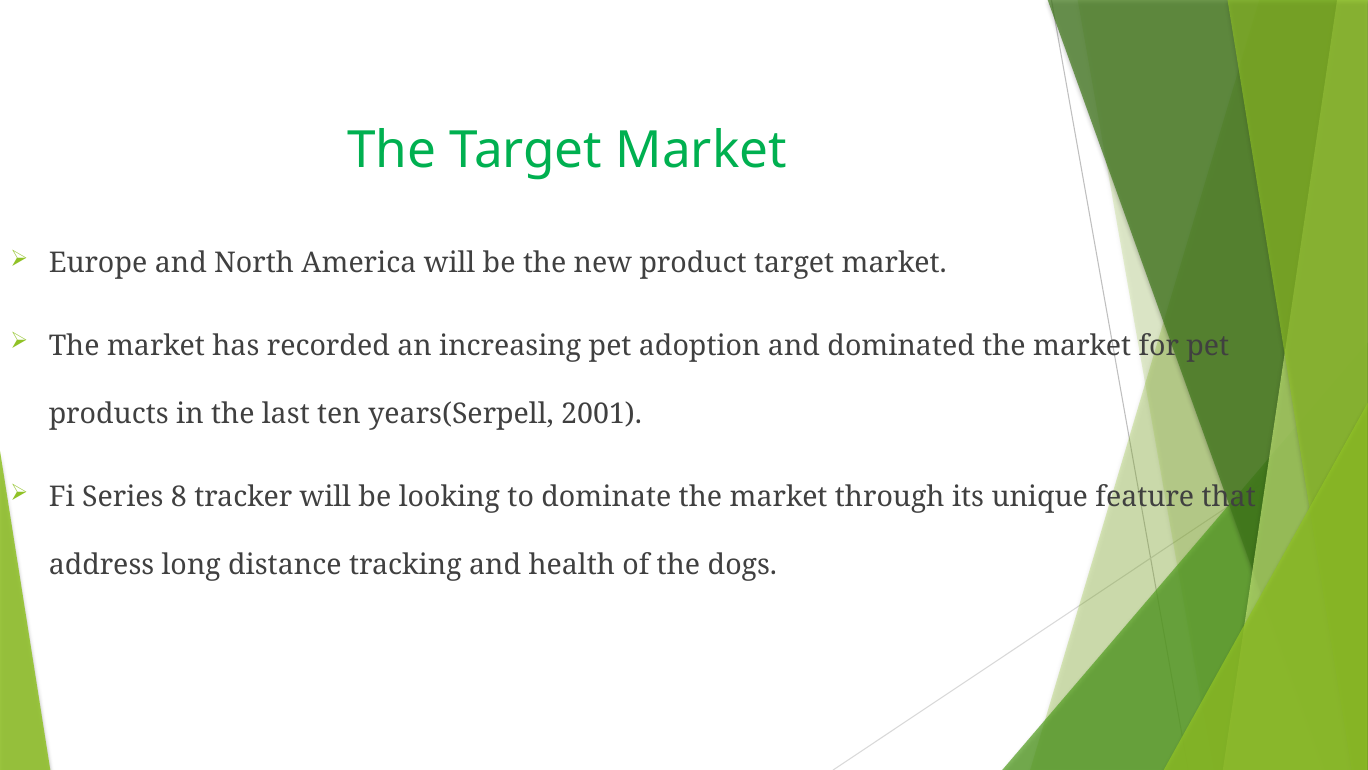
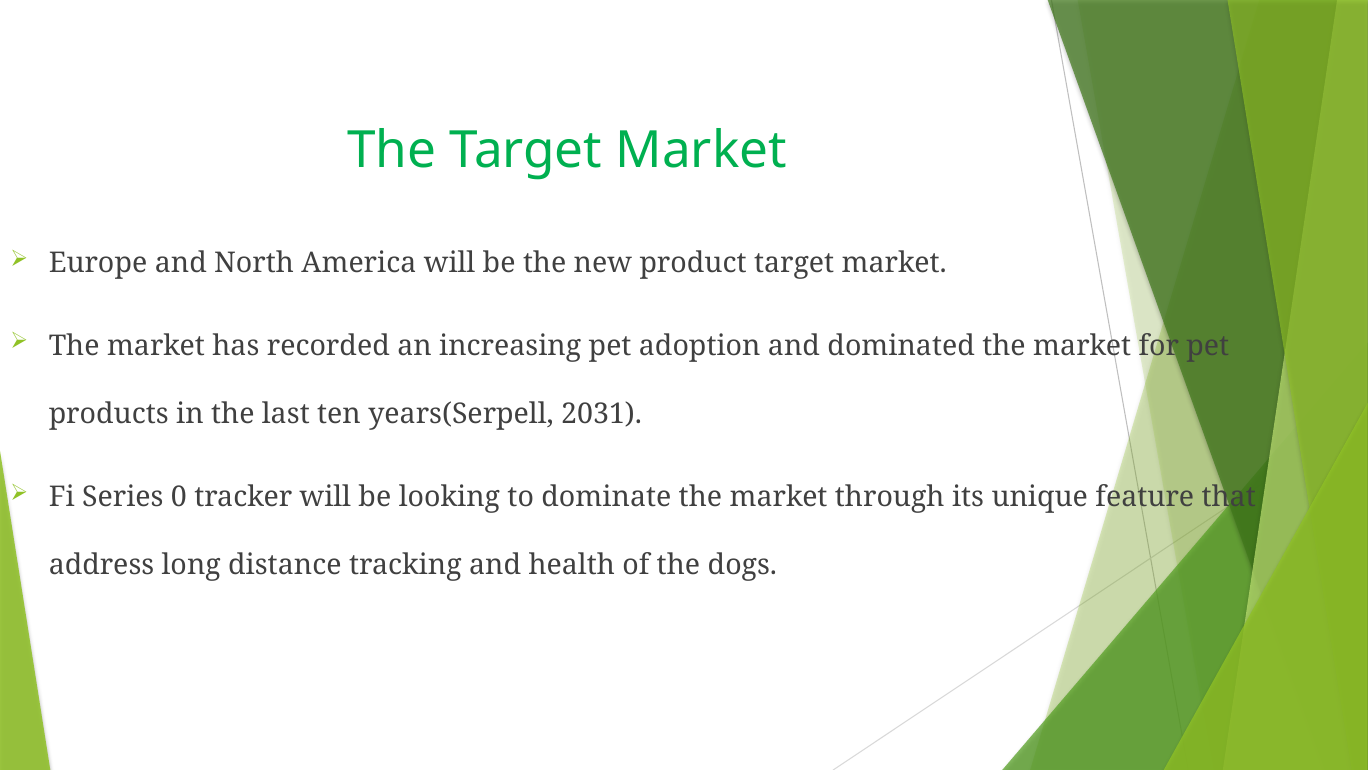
2001: 2001 -> 2031 (602, 414)
8: 8 -> 0 (179, 497)
